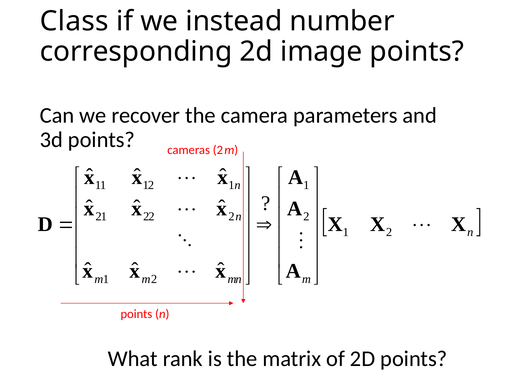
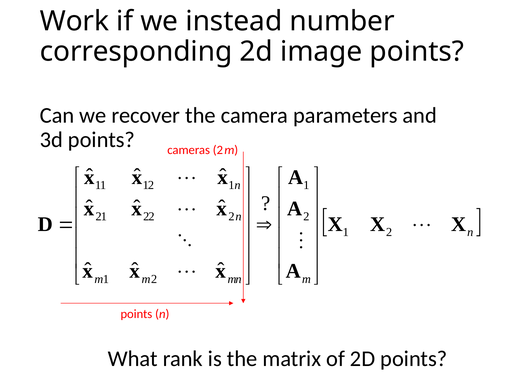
Class: Class -> Work (74, 21)
